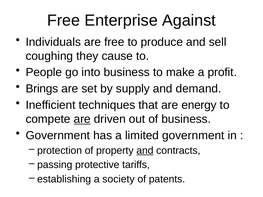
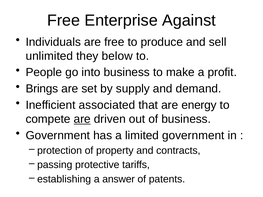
coughing: coughing -> unlimited (49, 56)
cause: cause -> below (117, 56)
techniques: techniques -> associated (107, 105)
and underline: present -> none (145, 151)
society: society -> answer (119, 179)
